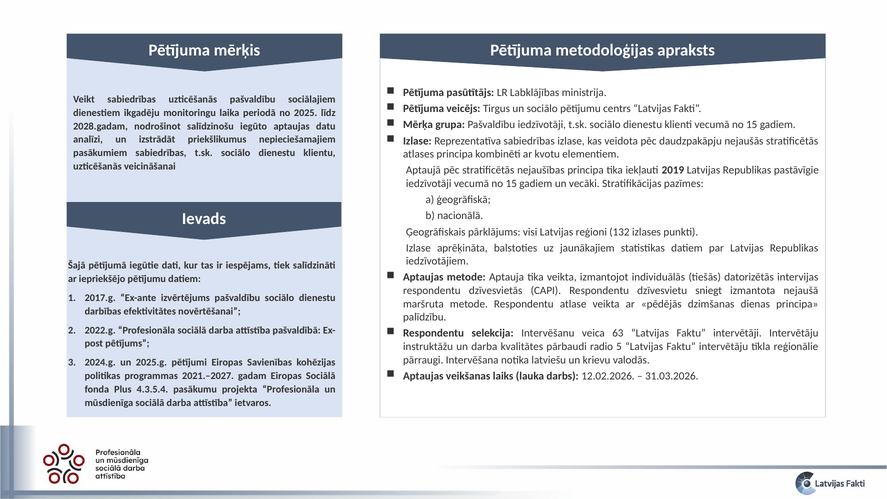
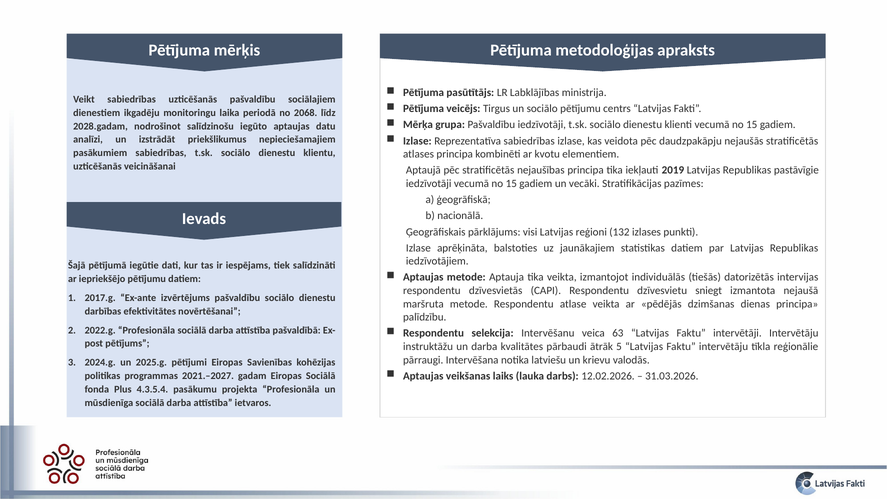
2025: 2025 -> 2068 (306, 113)
radio: radio -> ātrāk (601, 347)
